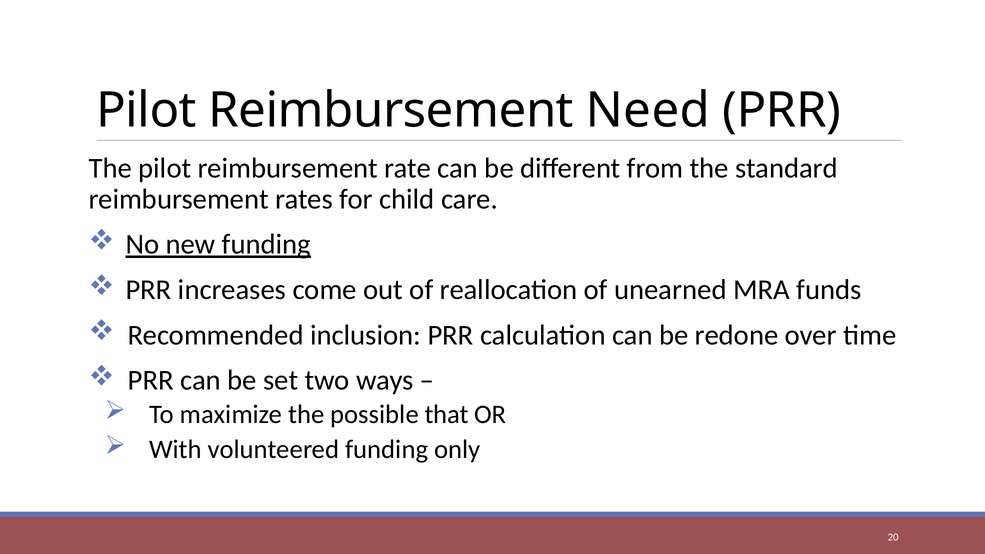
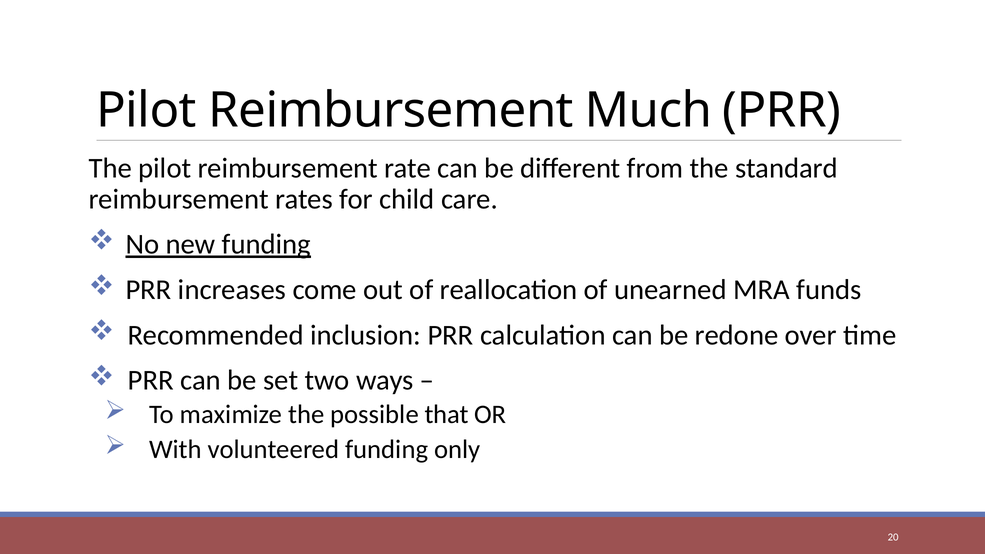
Need: Need -> Much (648, 110)
